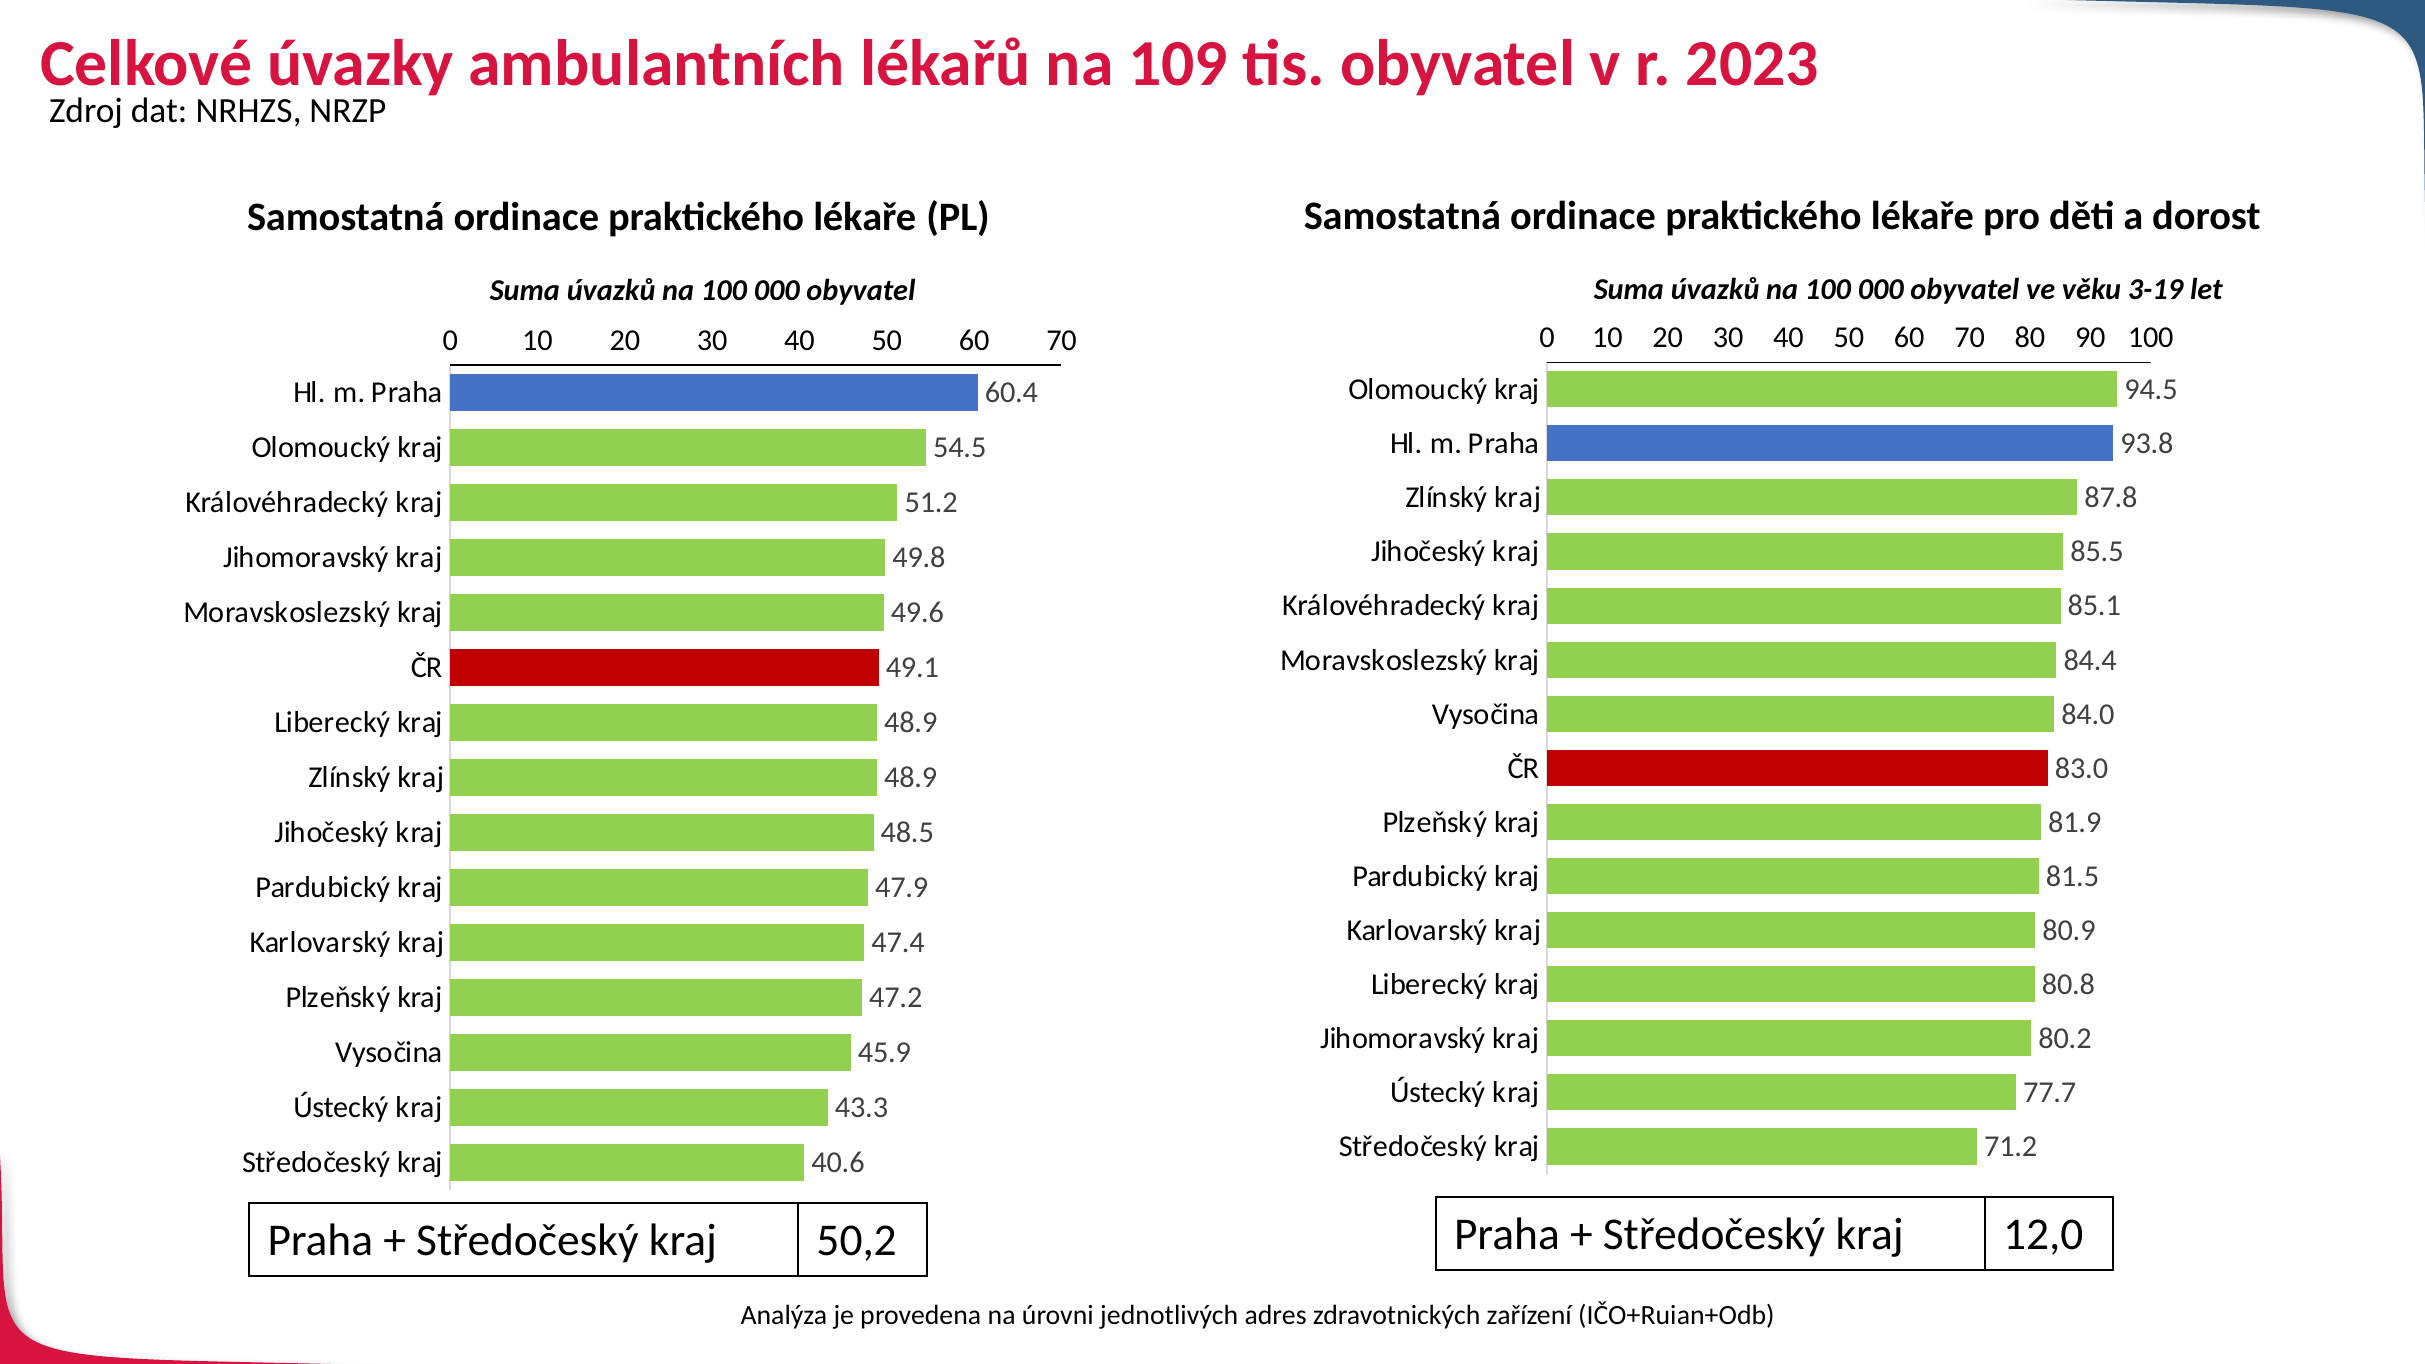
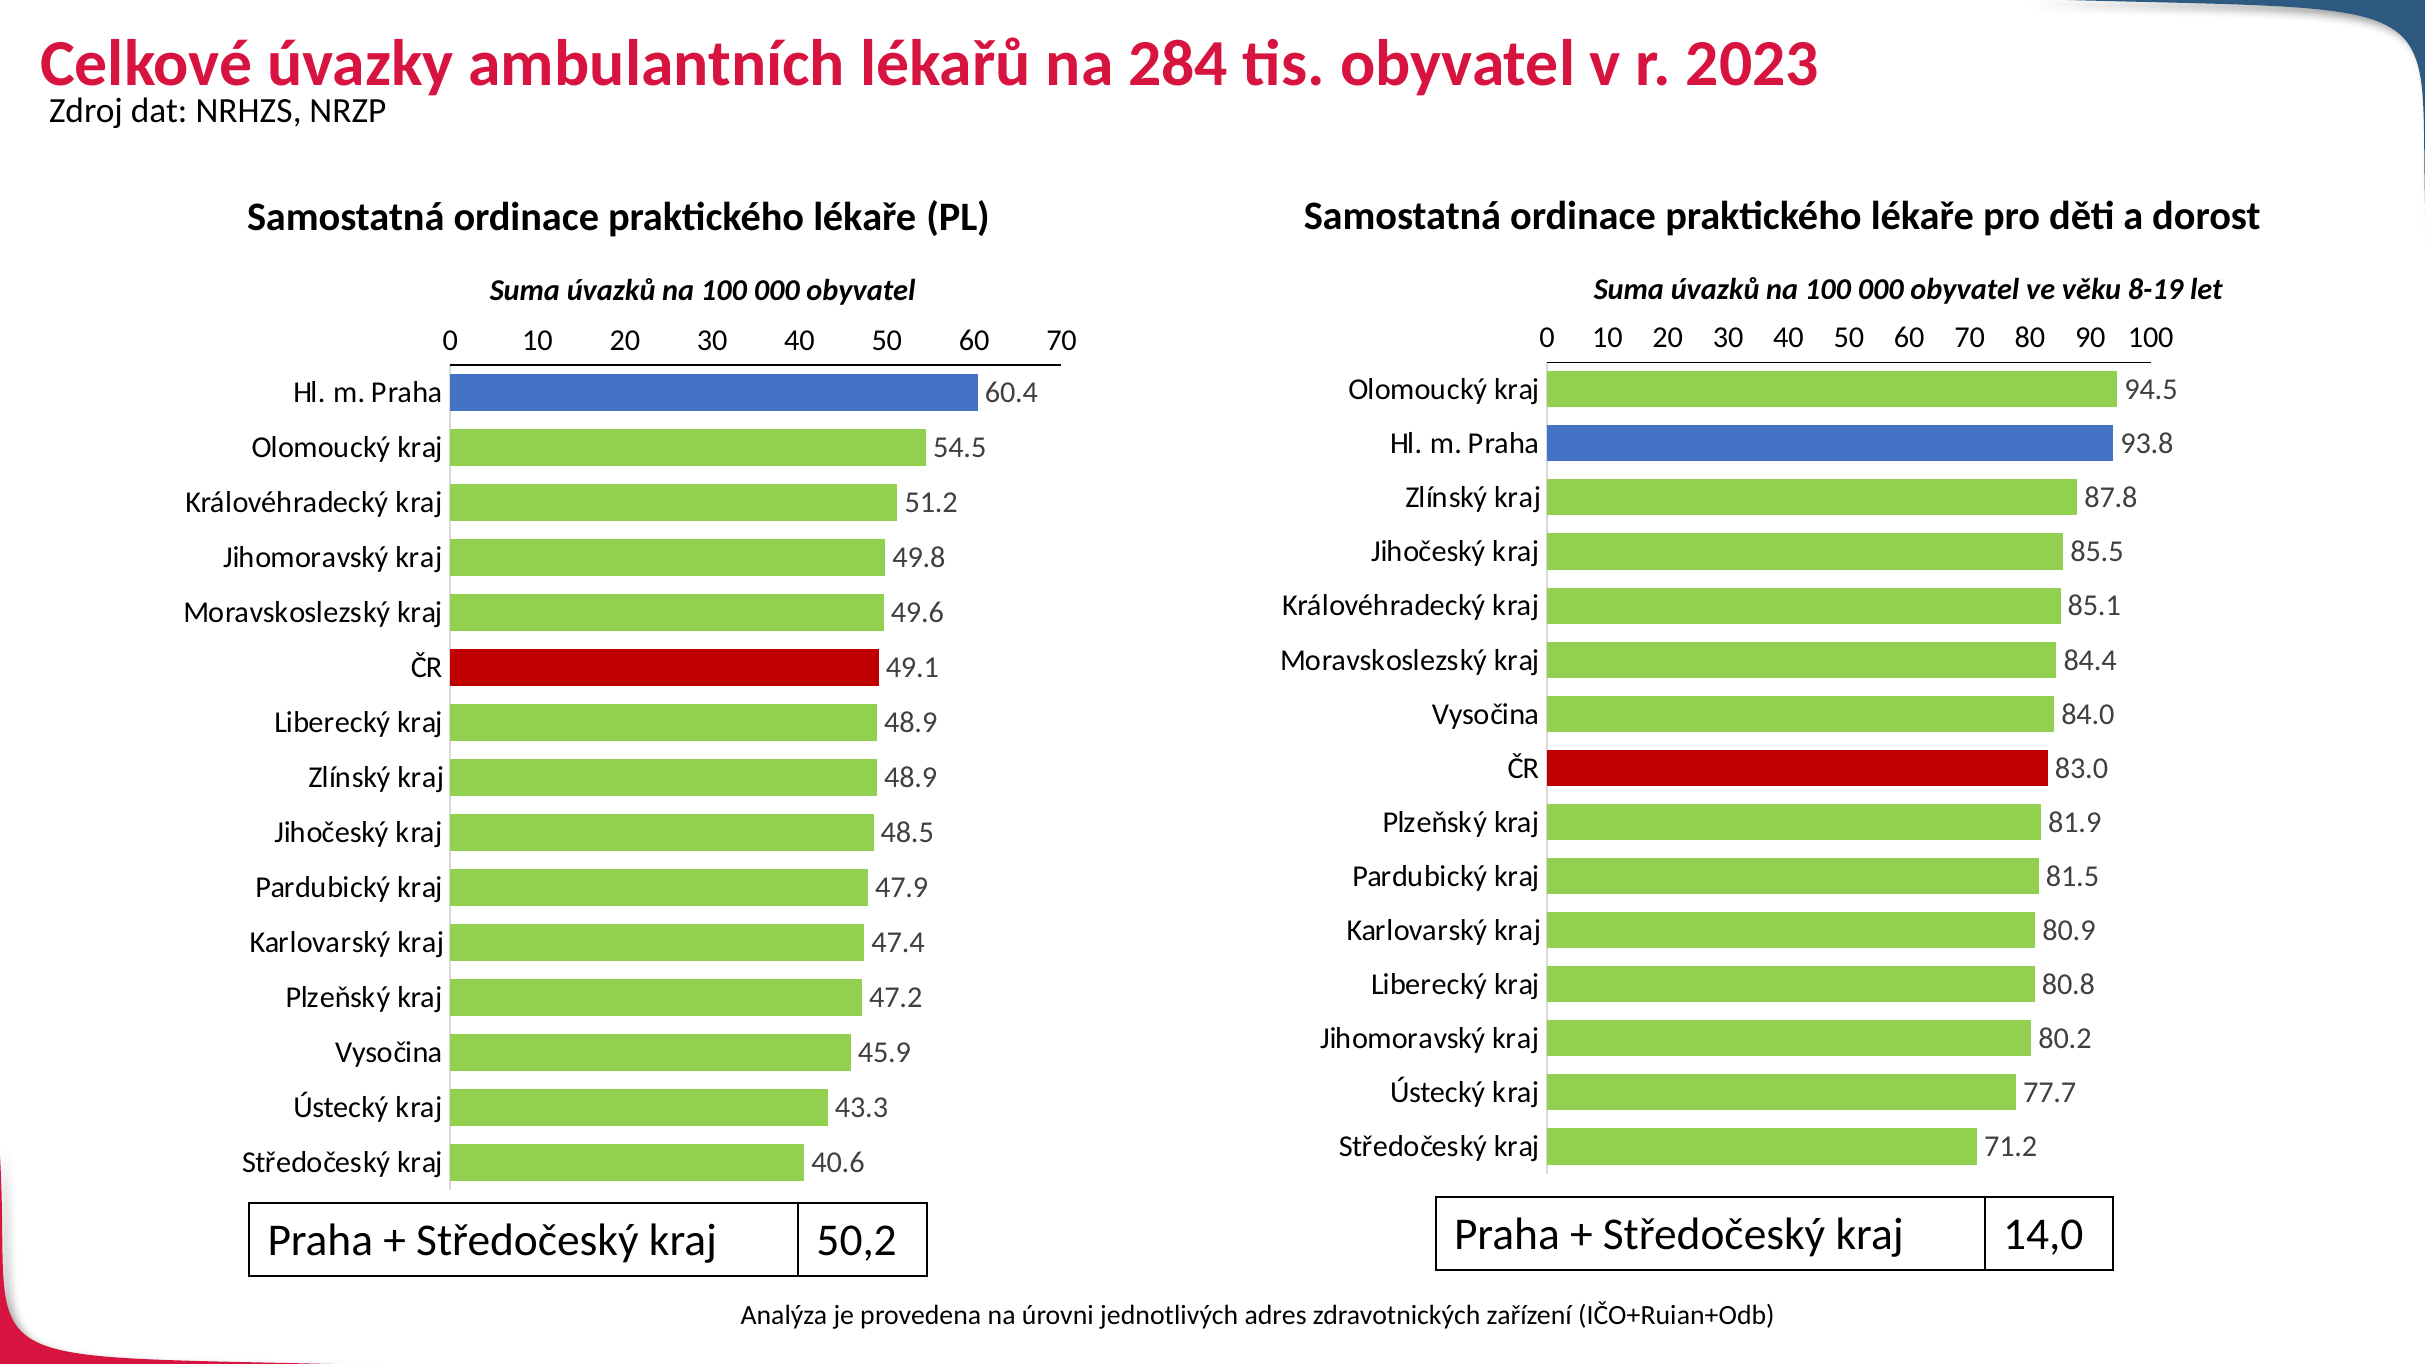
109: 109 -> 284 (1178, 64)
3-19: 3-19 -> 8-19 (2155, 289)
12,0: 12,0 -> 14,0 (2043, 1235)
